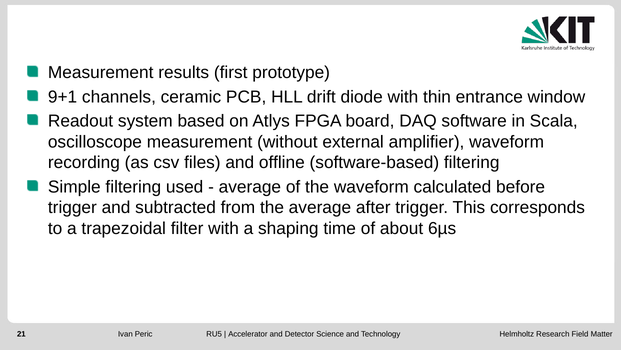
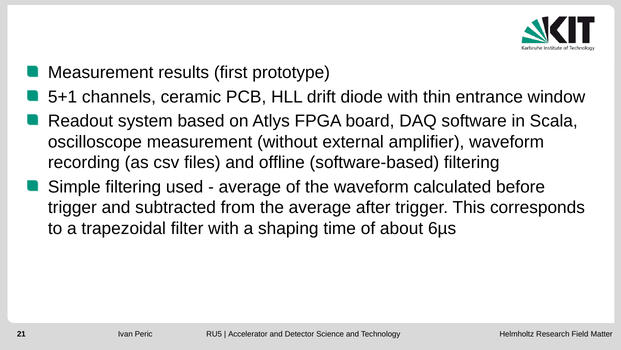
9+1: 9+1 -> 5+1 (63, 97)
